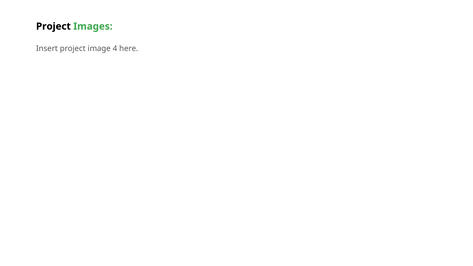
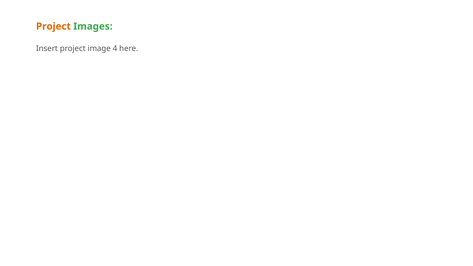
Project colour: black -> orange (53, 26)
